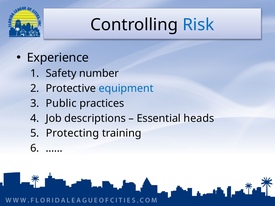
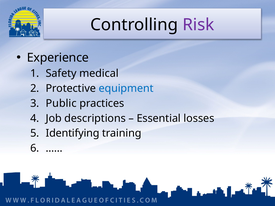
Risk colour: blue -> purple (198, 25)
number: number -> medical (99, 73)
heads: heads -> losses (199, 118)
Protecting: Protecting -> Identifying (73, 133)
